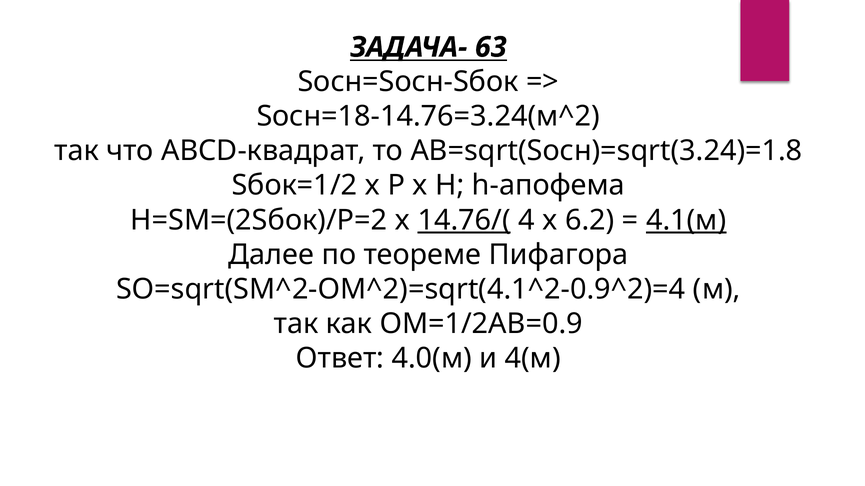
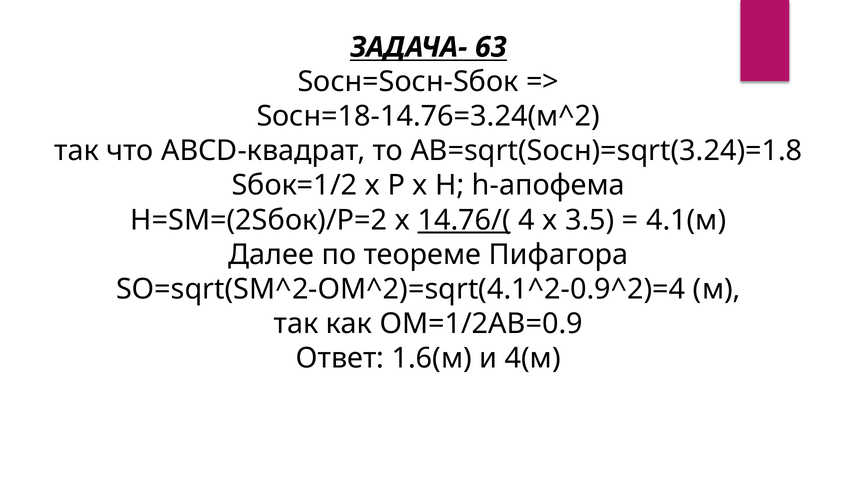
6.2: 6.2 -> 3.5 (590, 220)
4.1(м underline: present -> none (686, 220)
4.0(м: 4.0(м -> 1.6(м (432, 359)
